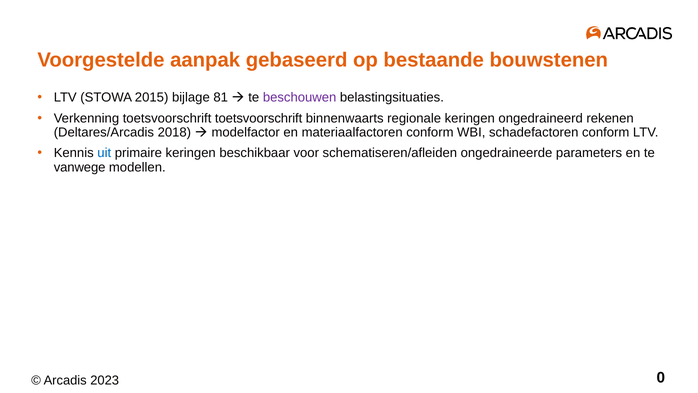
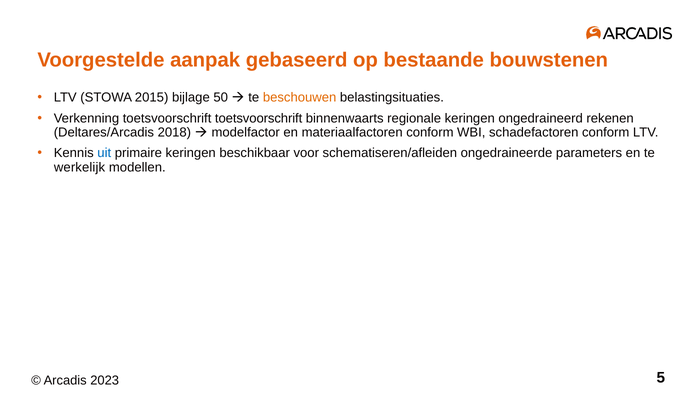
81: 81 -> 50 (221, 97)
beschouwen colour: purple -> orange (300, 97)
vanwege: vanwege -> werkelijk (79, 167)
0: 0 -> 5 (661, 377)
